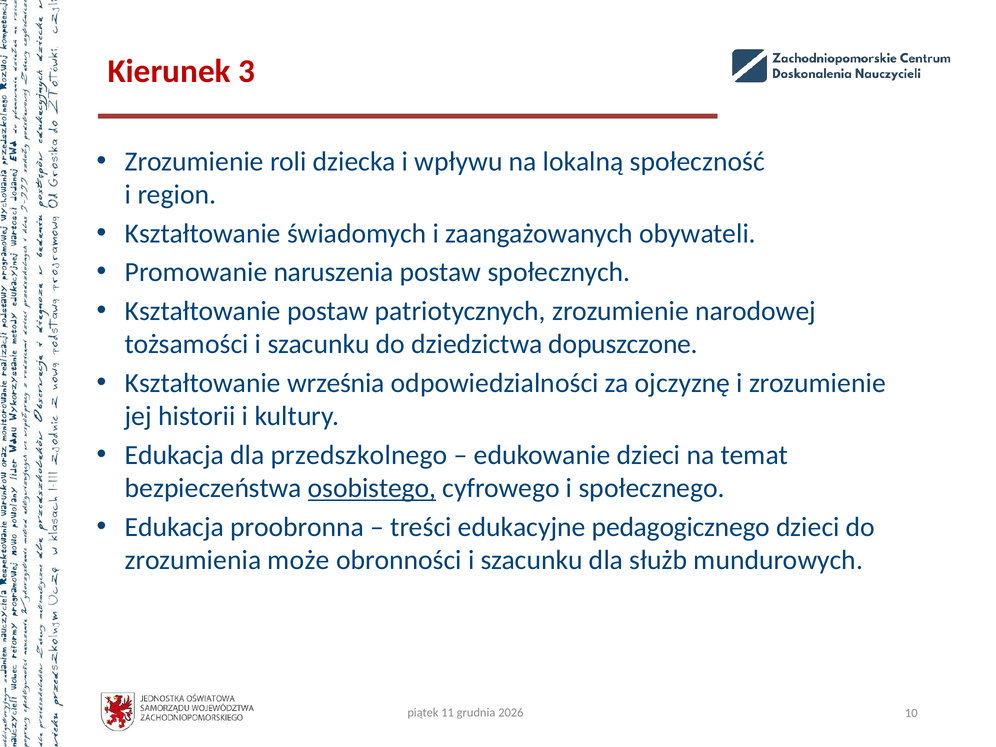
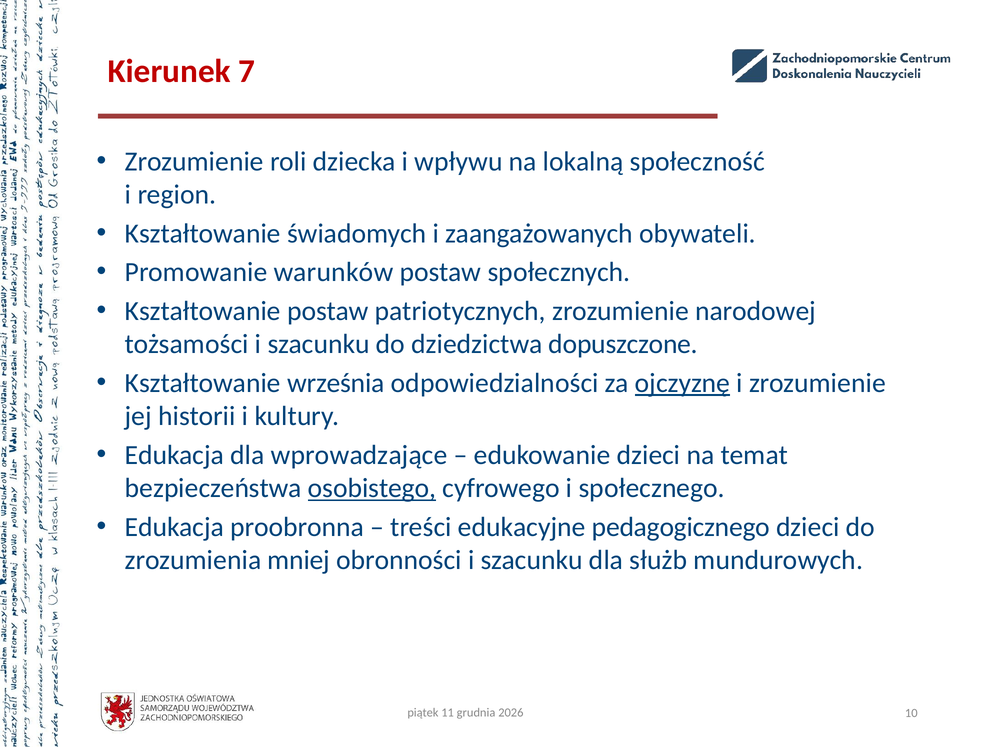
3: 3 -> 7 (247, 71)
naruszenia: naruszenia -> warunków (333, 272)
ojczyznę underline: none -> present (683, 383)
przedszkolnego: przedszkolnego -> wprowadzające (359, 455)
może: może -> mniej (299, 560)
